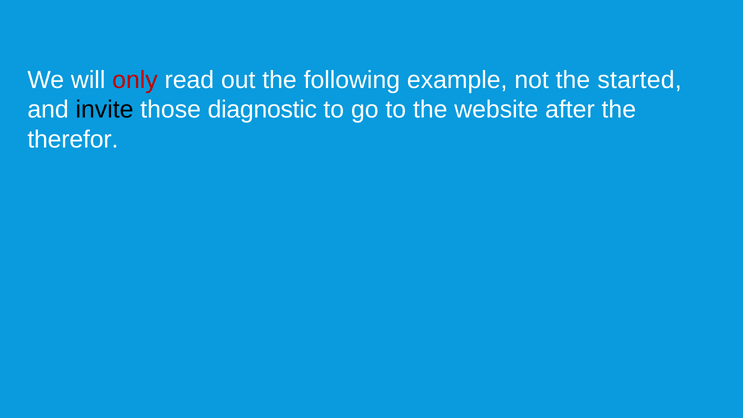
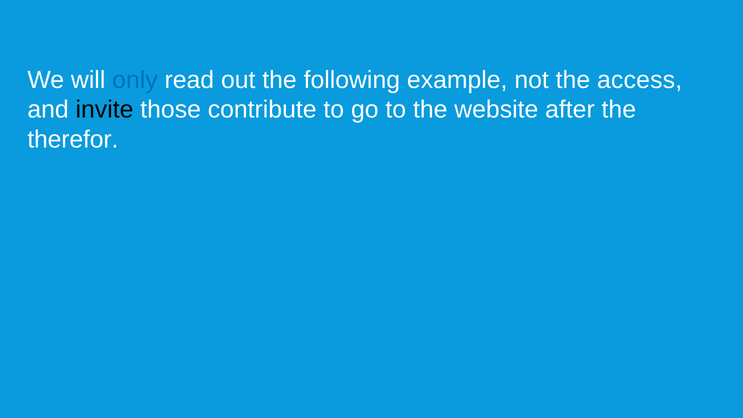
only colour: red -> blue (135, 80)
started: started -> access (640, 80)
diagnostic: diagnostic -> contribute (262, 110)
